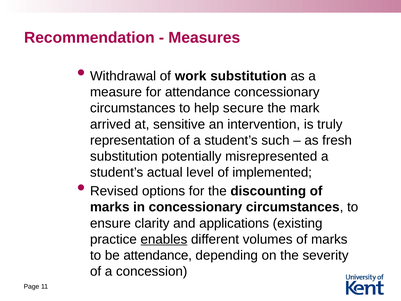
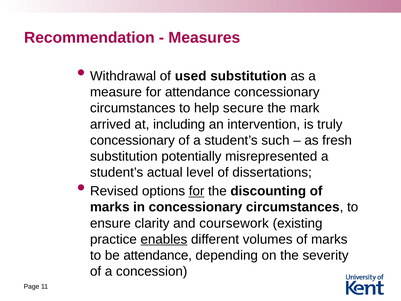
work: work -> used (191, 76)
sensitive: sensitive -> including (179, 124)
representation: representation -> concessionary (132, 140)
implemented: implemented -> dissertations (272, 172)
for underline: none -> present (197, 191)
applications: applications -> coursework (234, 223)
